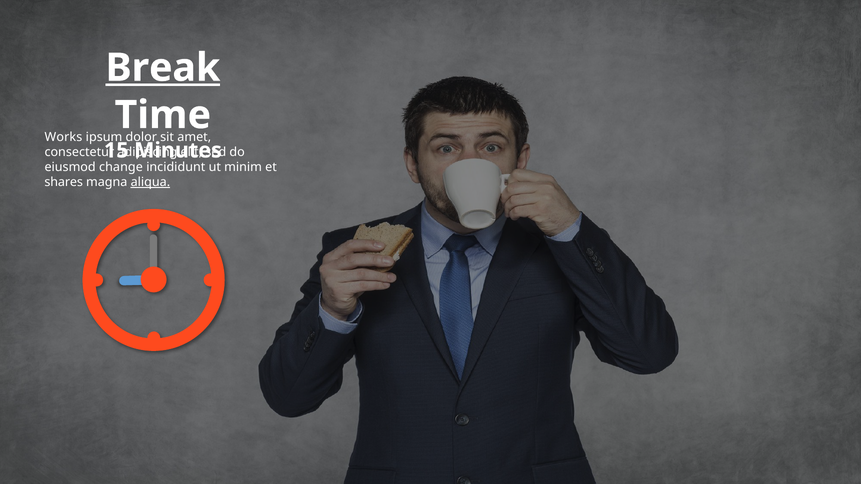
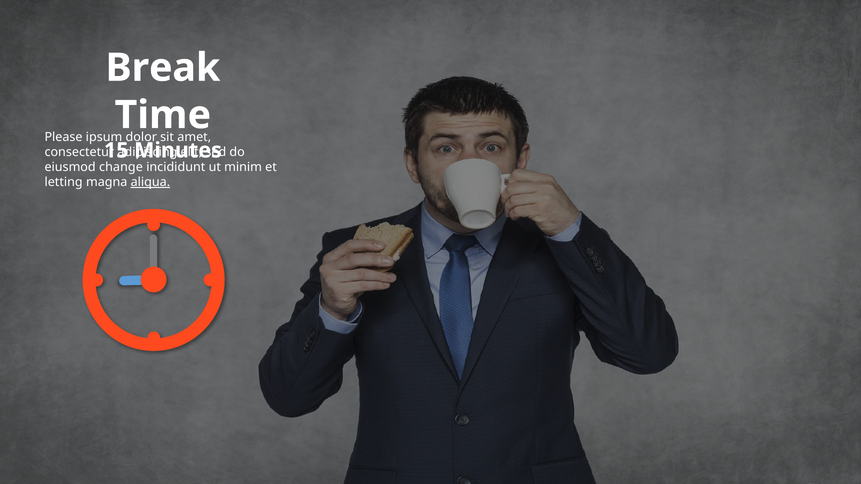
Break underline: present -> none (163, 68)
Works: Works -> Please (64, 137)
shares: shares -> letting (64, 182)
